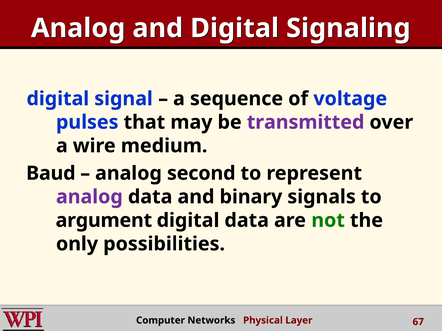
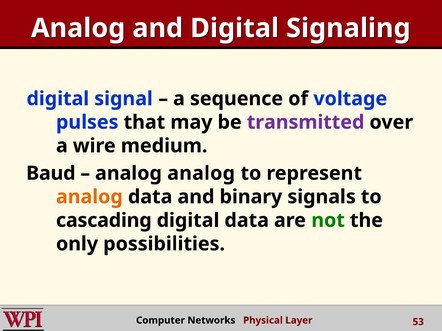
analog second: second -> analog (201, 174)
analog colour: purple -> orange (89, 197)
argument: argument -> cascading (104, 221)
67: 67 -> 53 (418, 322)
